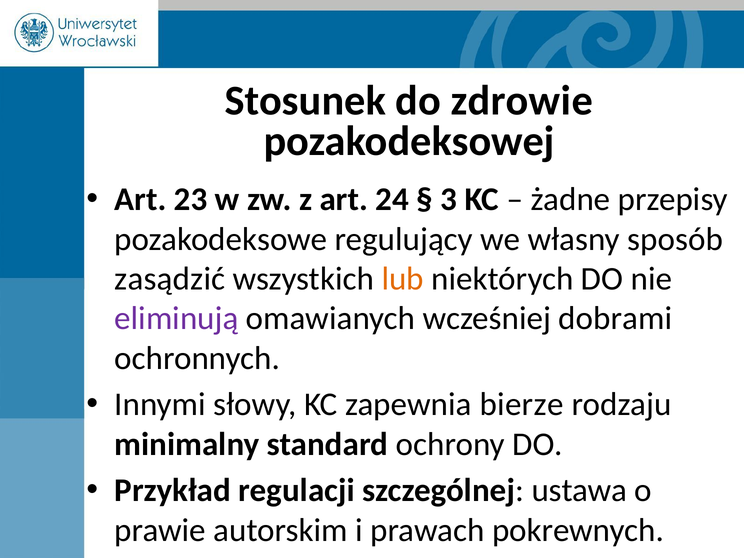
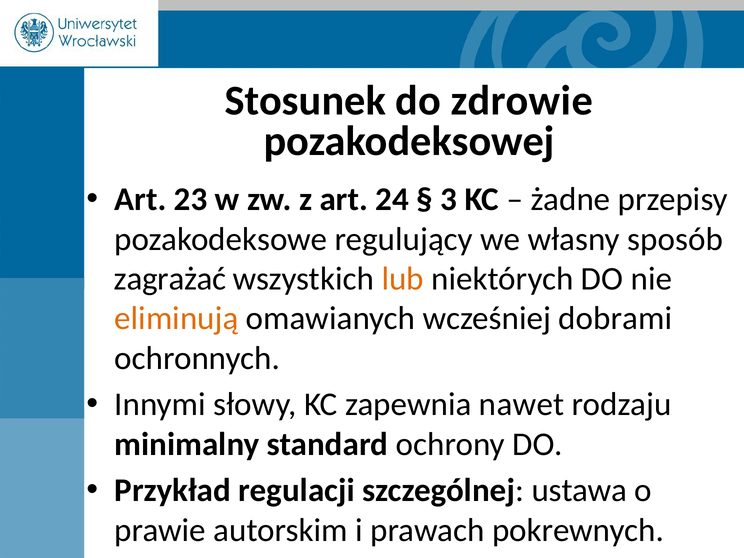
zasądzić: zasądzić -> zagrażać (170, 279)
eliminują colour: purple -> orange (176, 318)
bierze: bierze -> nawet (522, 404)
